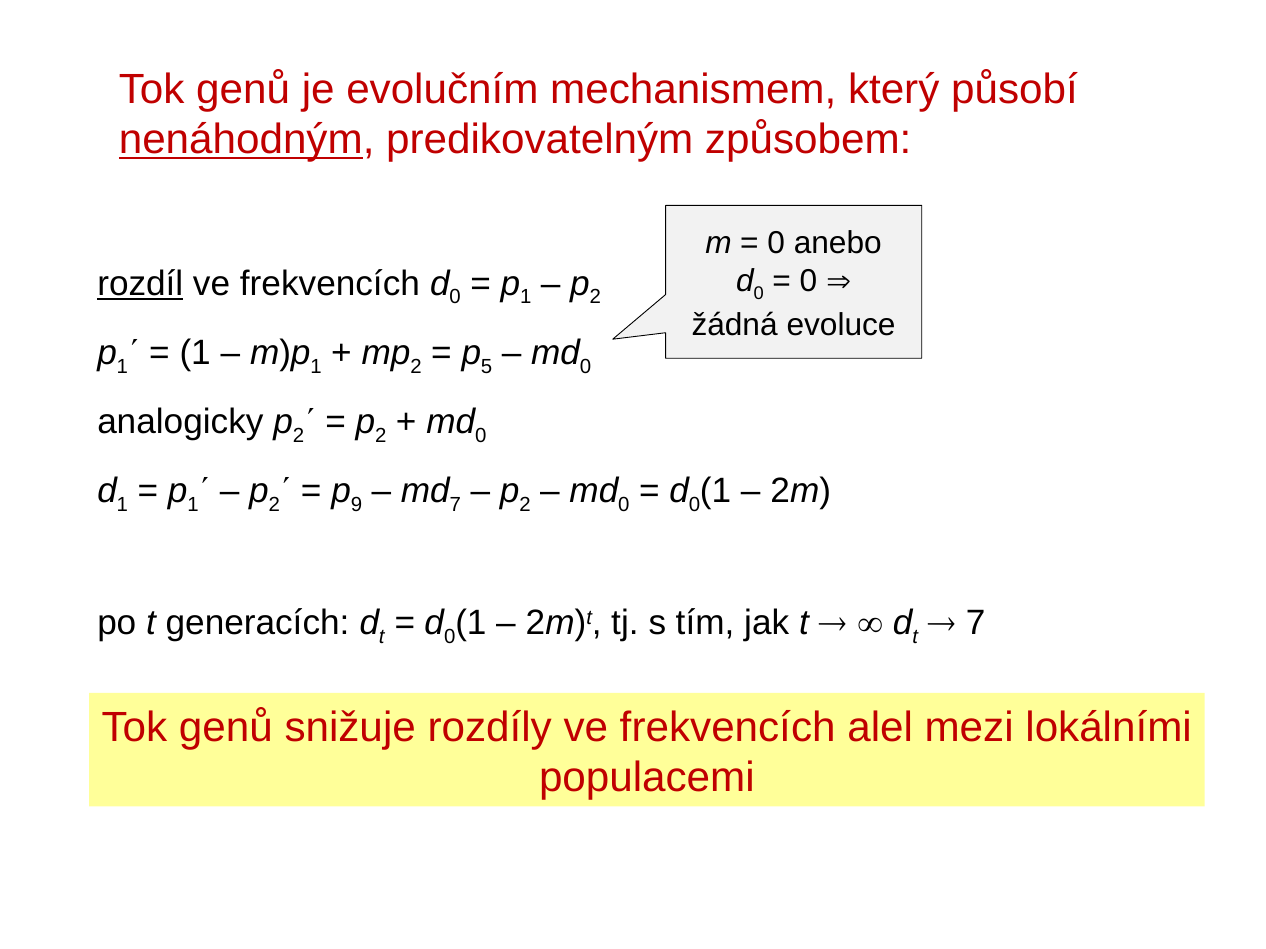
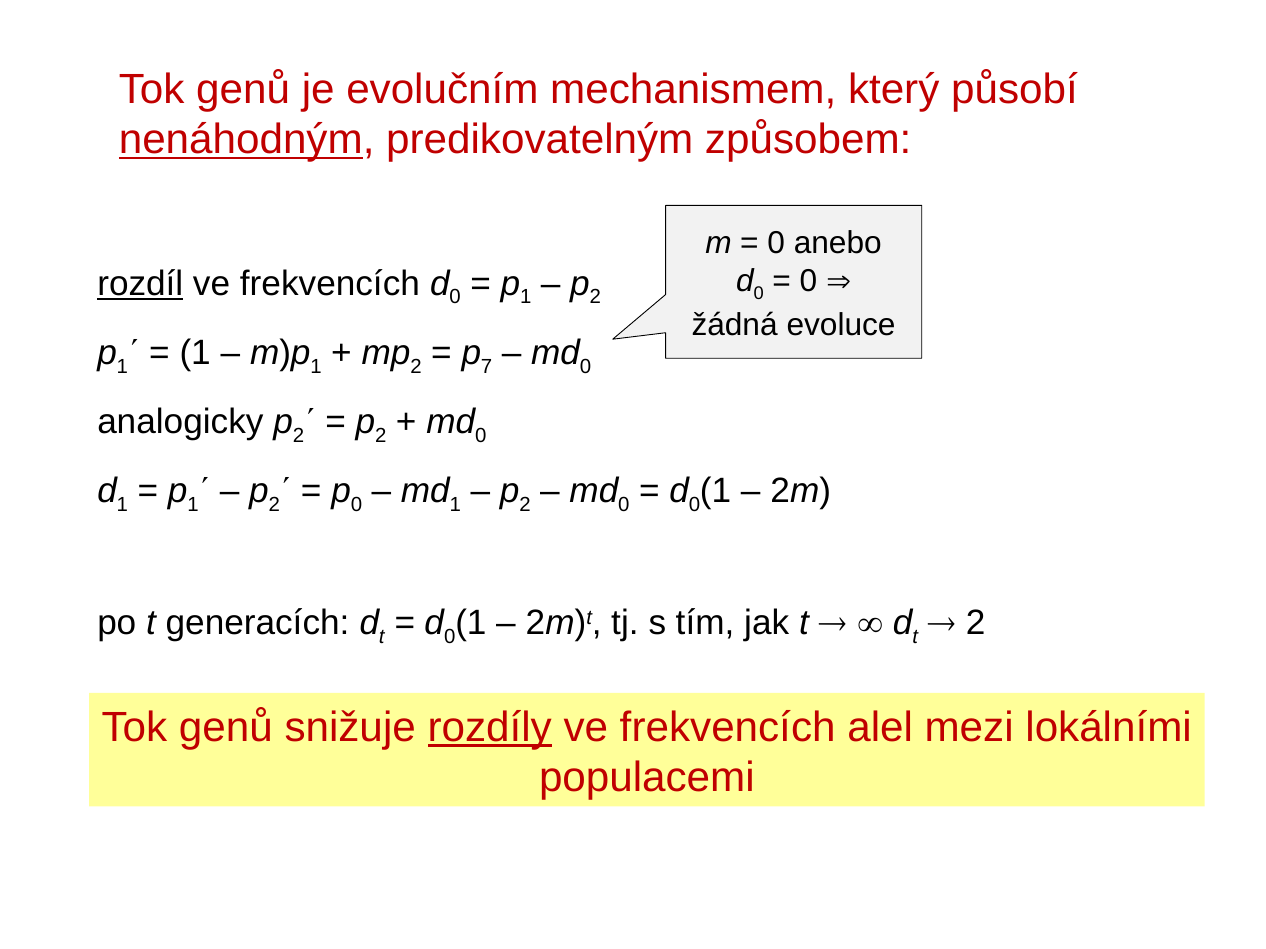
5: 5 -> 7 (487, 367)
9: 9 -> 0 (356, 505)
7: 7 -> 1 (455, 505)
7: 7 -> 2 (976, 623)
rozdíly underline: none -> present (490, 728)
